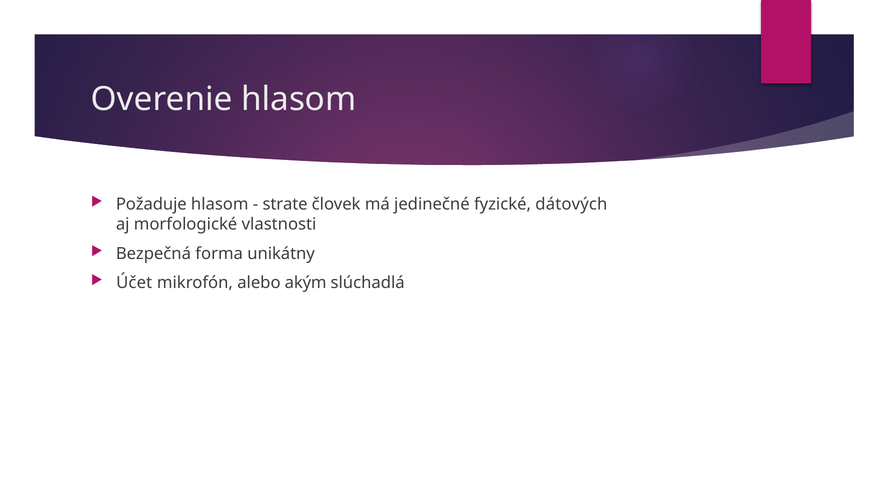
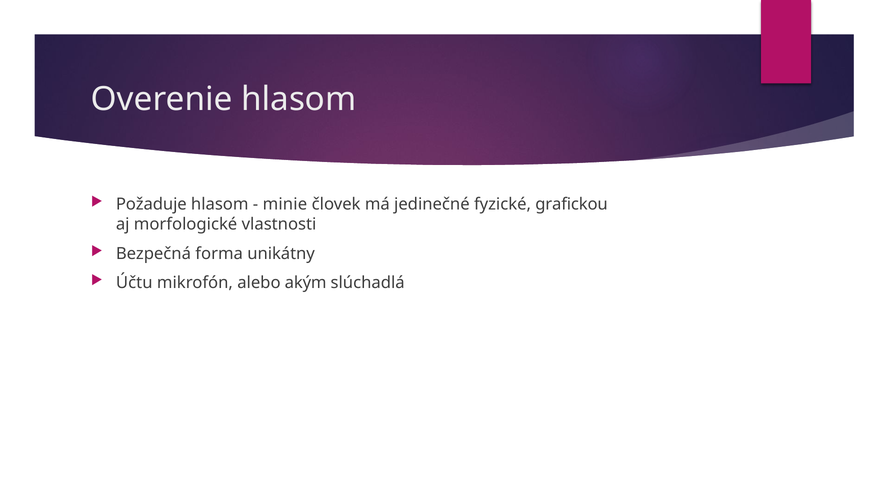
strate: strate -> minie (285, 204)
dátových: dátových -> grafickou (572, 204)
Účet: Účet -> Účtu (134, 283)
